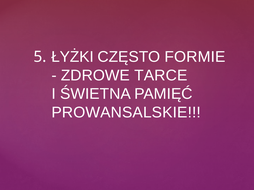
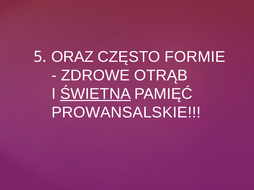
ŁYŻKI: ŁYŻKI -> ORAZ (73, 57)
TARCE: TARCE -> OTRĄB (161, 75)
ŚWIETNA underline: none -> present (95, 94)
